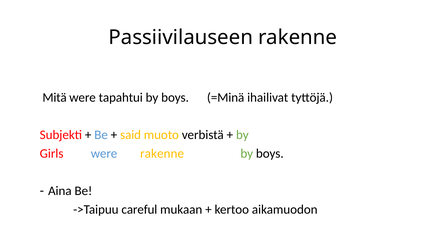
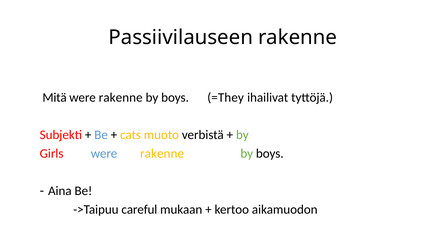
tapahtui: tapahtui -> rakenne (121, 97)
=Minä: =Minä -> =They (226, 97)
said: said -> cats (131, 135)
